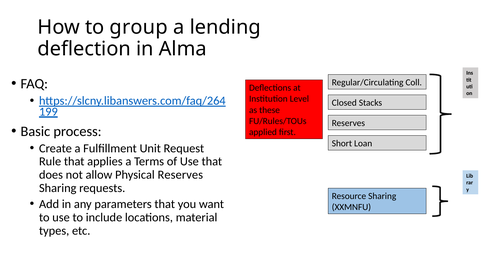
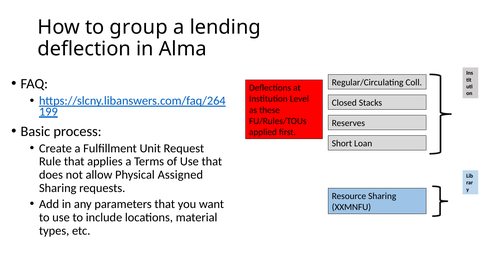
Physical Reserves: Reserves -> Assigned (180, 175)
